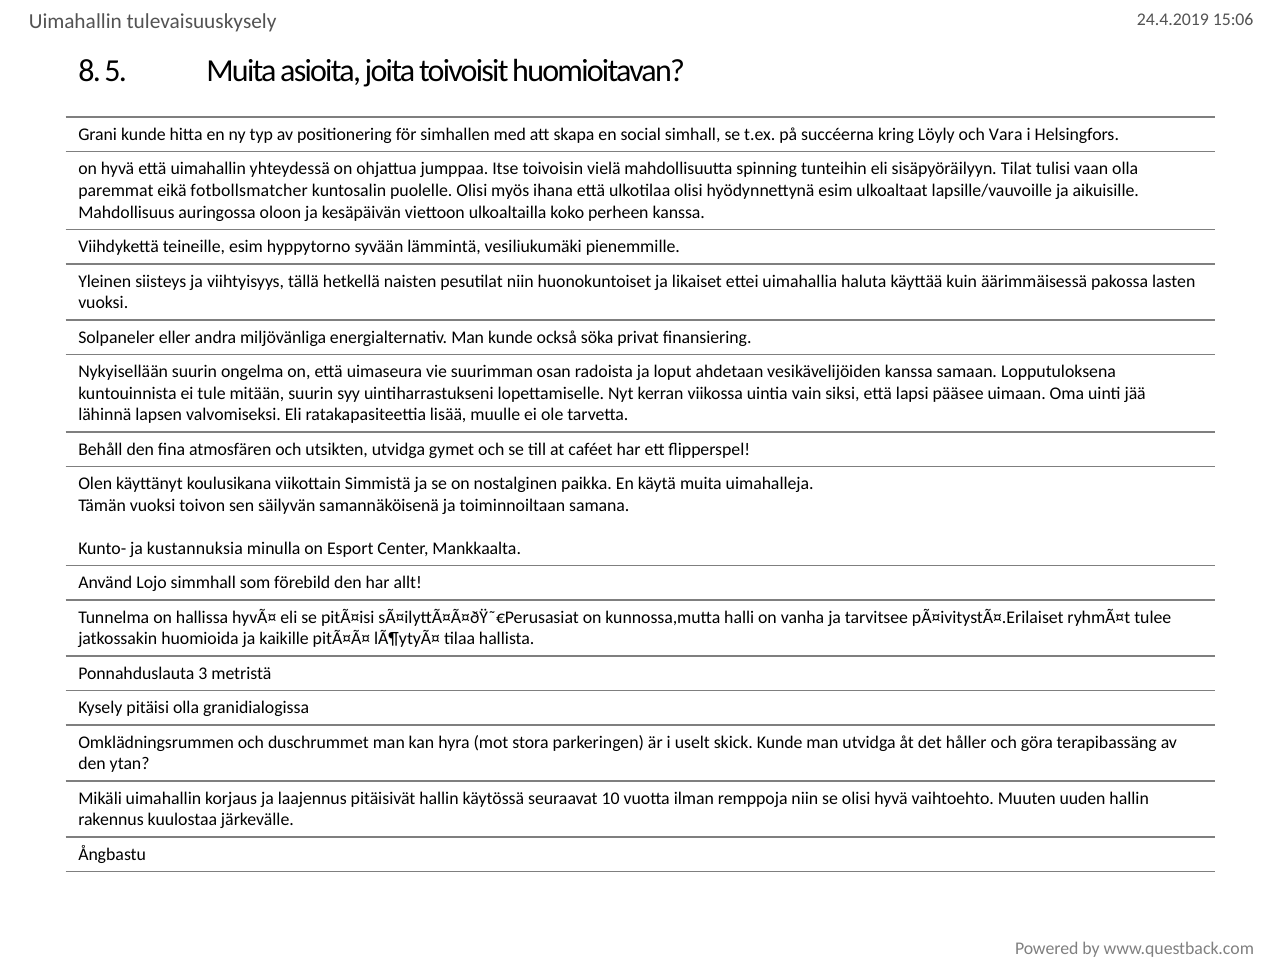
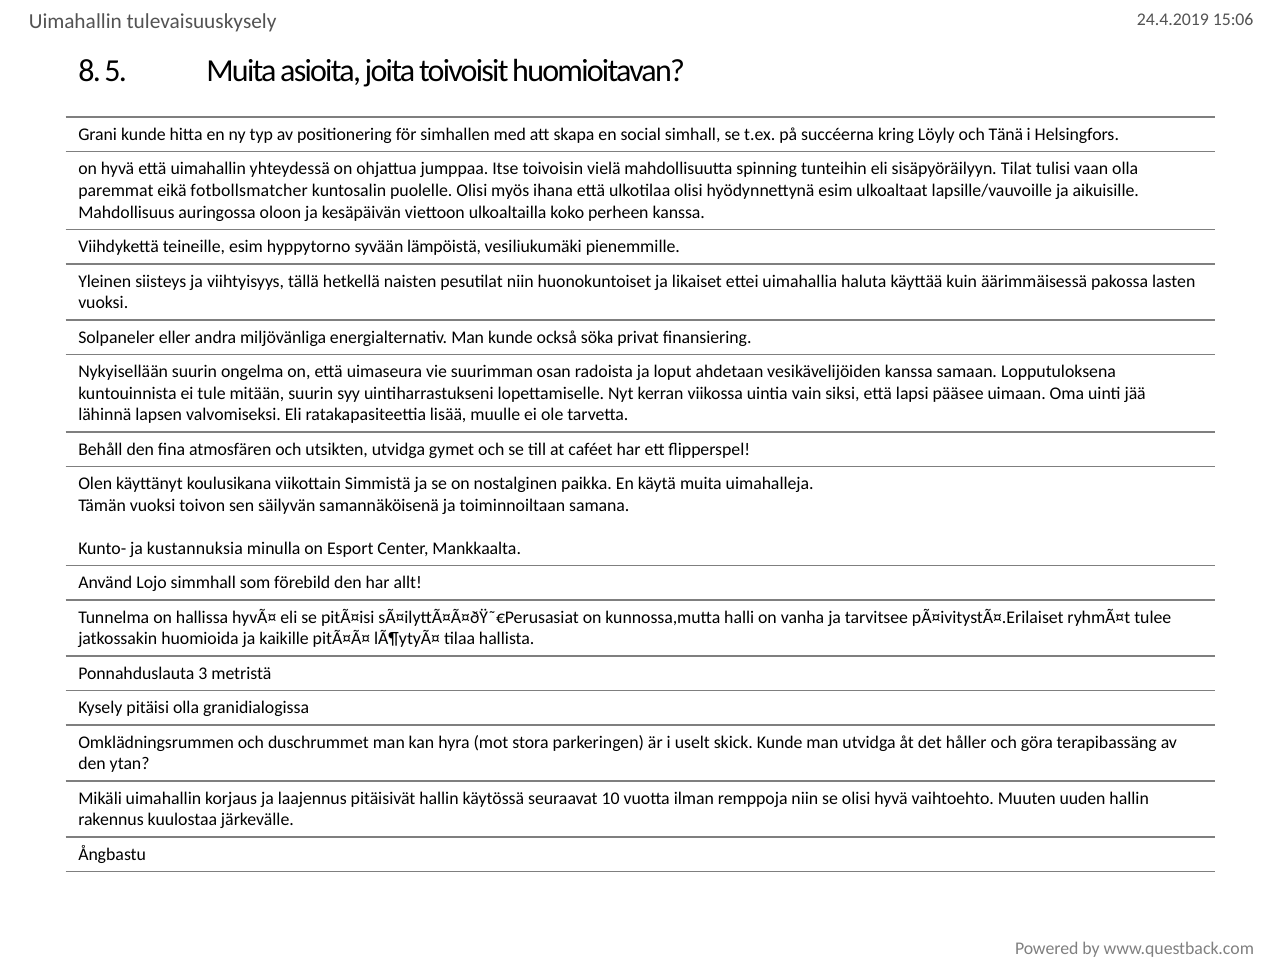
Vara: Vara -> Tänä (1006, 135)
lämmintä: lämmintä -> lämpöistä (444, 247)
